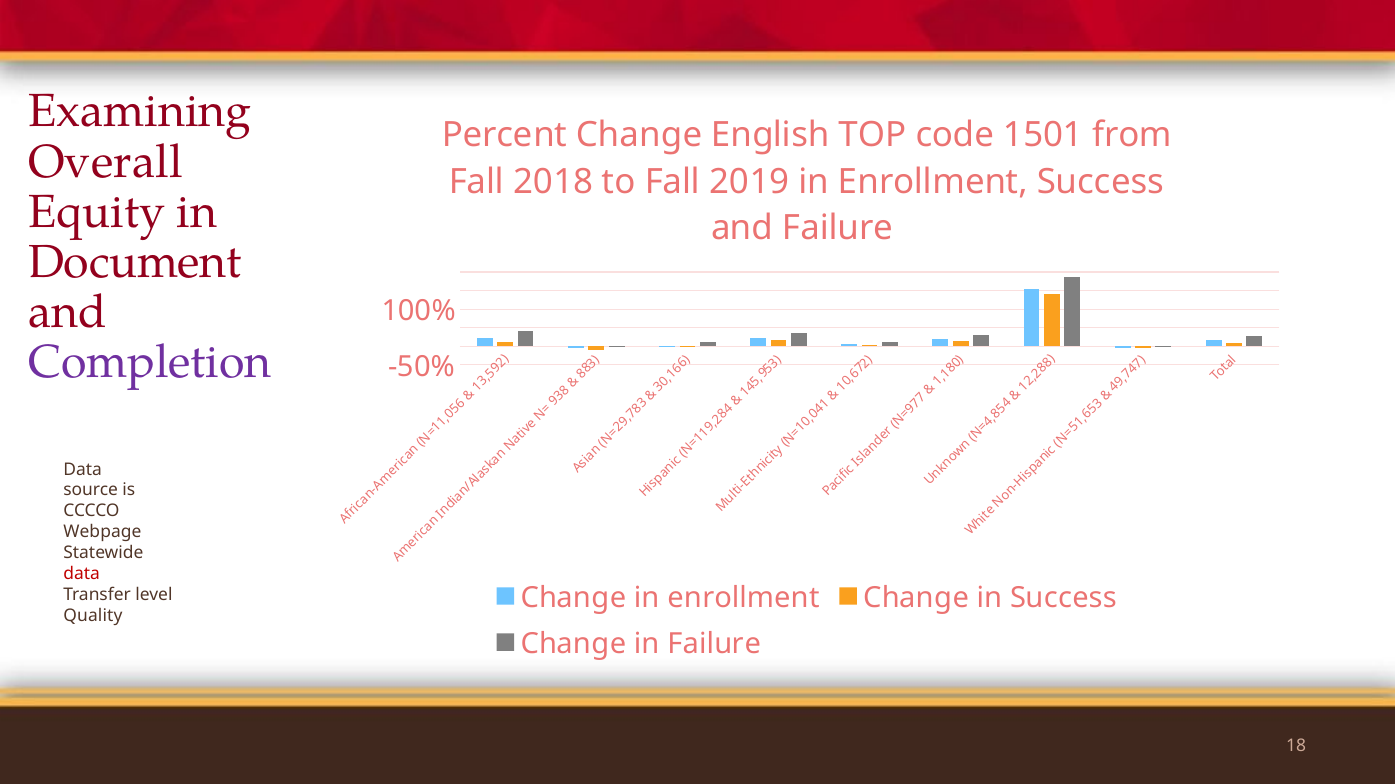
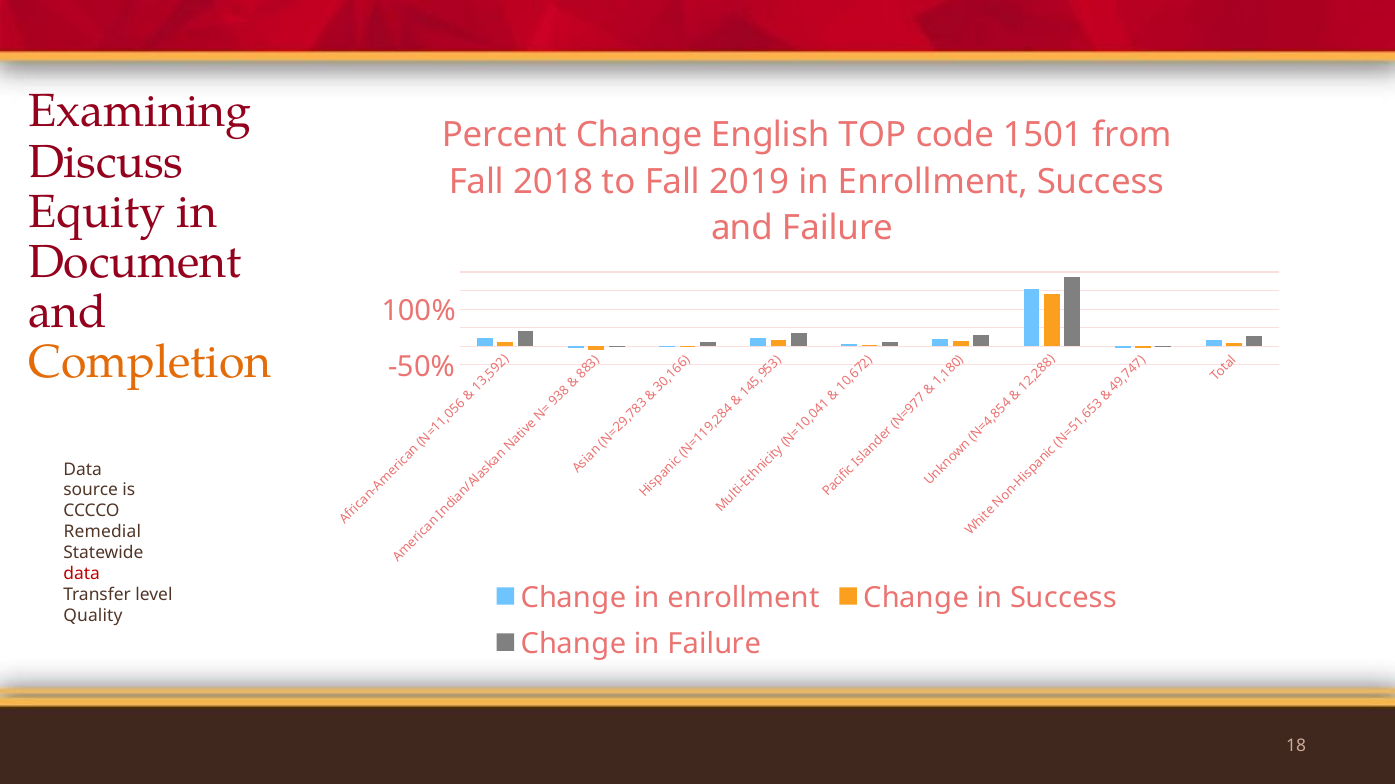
Overall: Overall -> Discuss (106, 162)
Completion colour: purple -> orange (150, 363)
Webpage: Webpage -> Remedial (102, 532)
